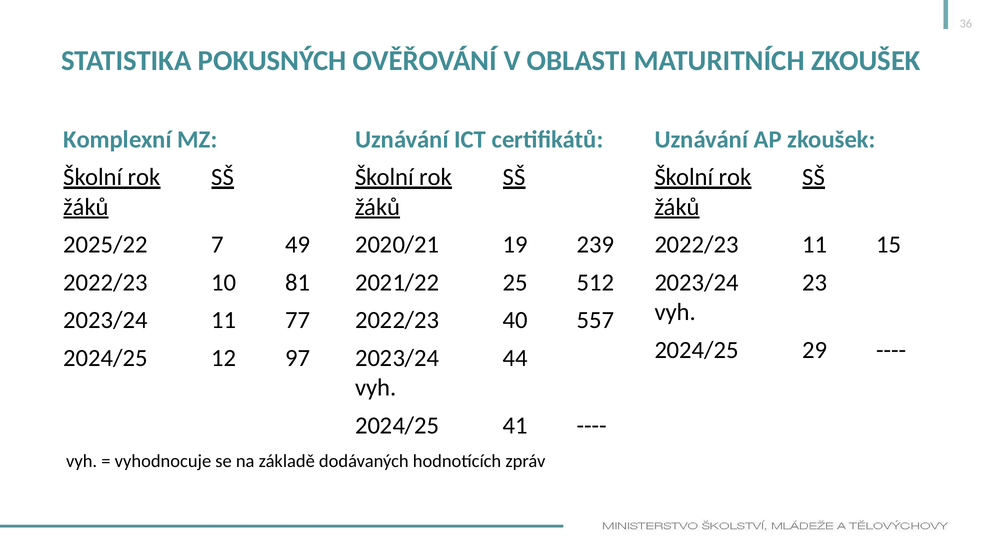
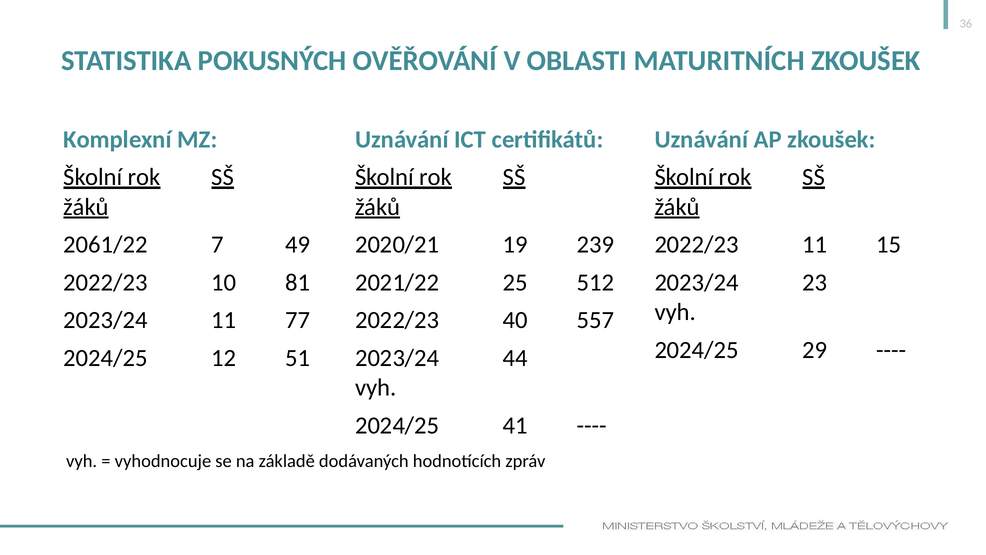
2025/22: 2025/22 -> 2061/22 (106, 245)
97: 97 -> 51 (298, 358)
